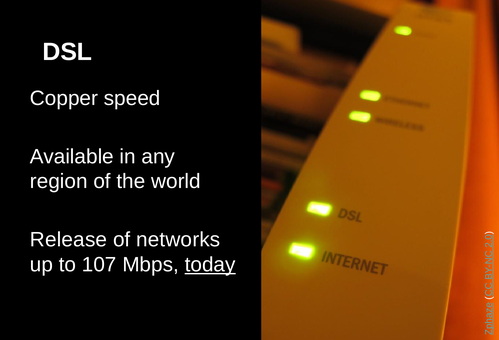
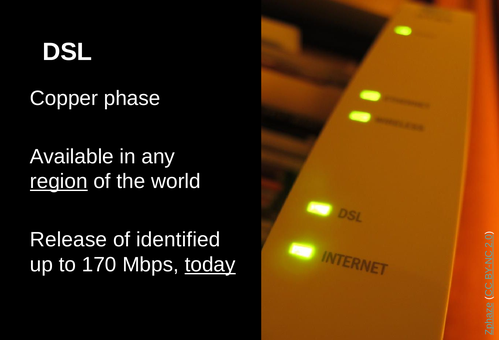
speed: speed -> phase (132, 98)
region underline: none -> present (59, 181)
networks: networks -> identified (178, 240)
107: 107 -> 170 (99, 265)
